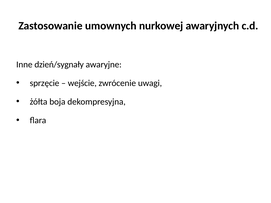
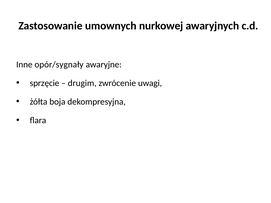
dzień/sygnały: dzień/sygnały -> opór/sygnały (59, 65)
wejście: wejście -> drugim (82, 83)
